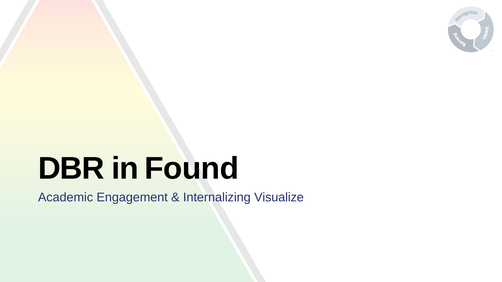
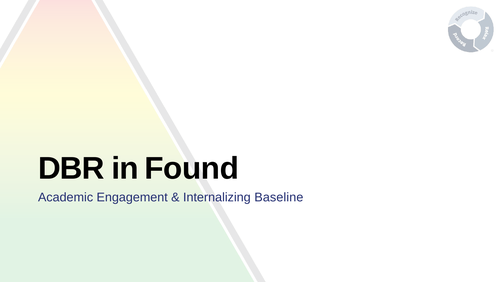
Visualize: Visualize -> Baseline (279, 198)
